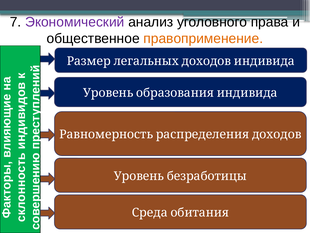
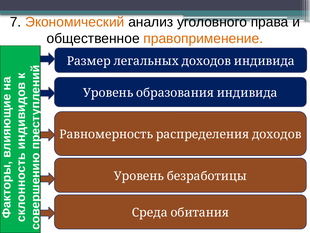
Экономический colour: purple -> orange (75, 22)
